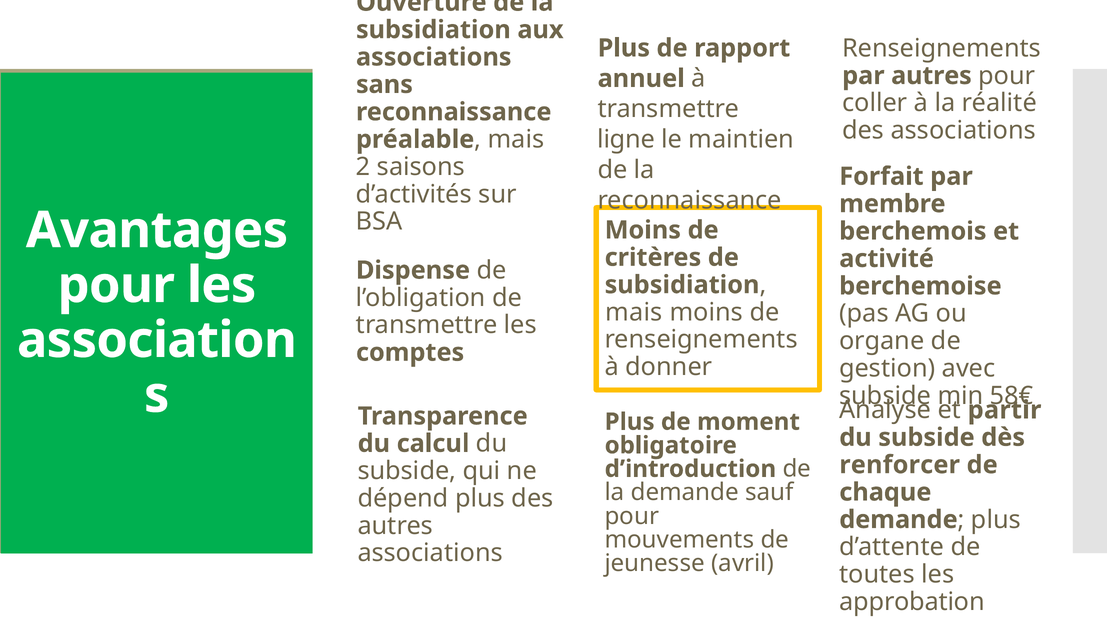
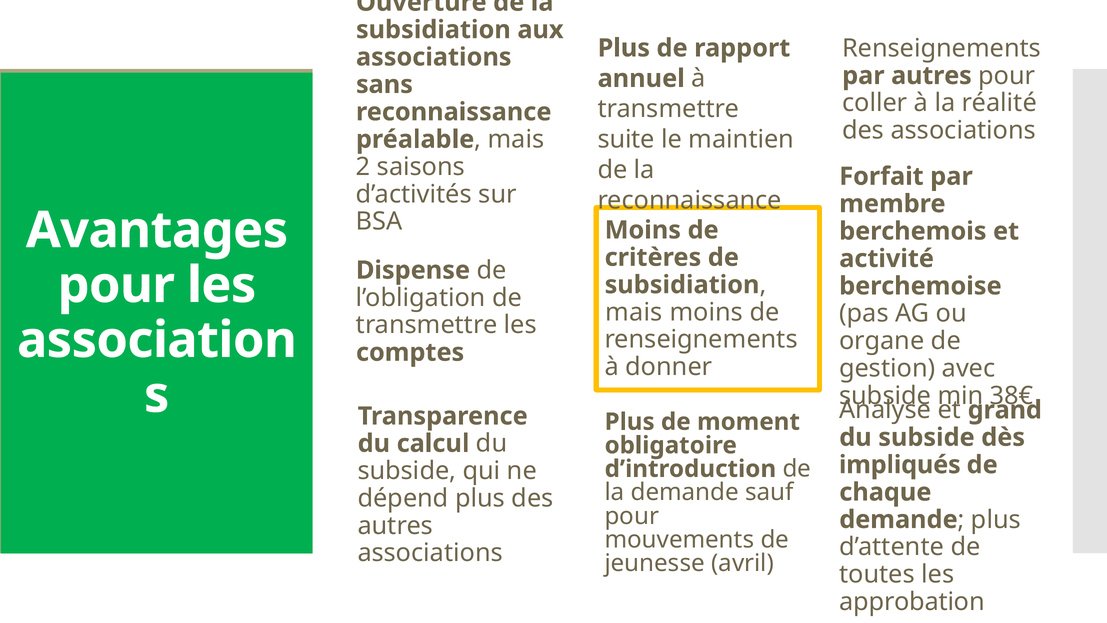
ligne: ligne -> suite (626, 139)
58€: 58€ -> 38€ (1012, 395)
partir: partir -> grand (1005, 410)
renforcer: renforcer -> impliqués (900, 465)
